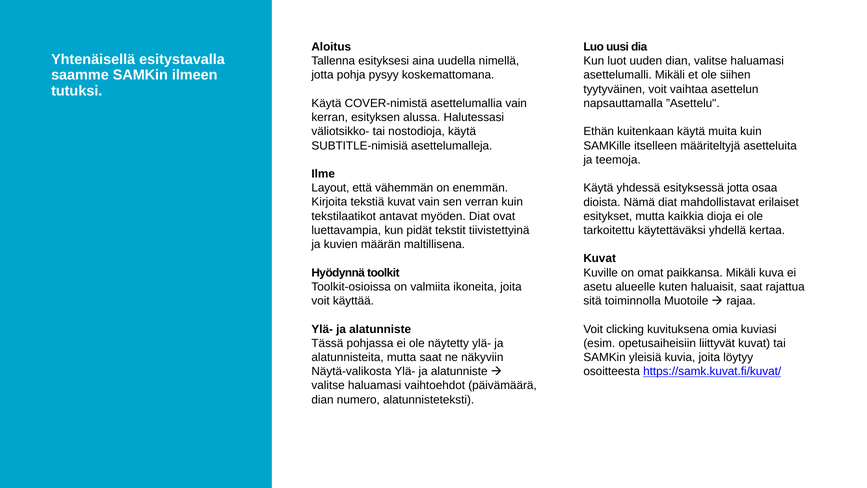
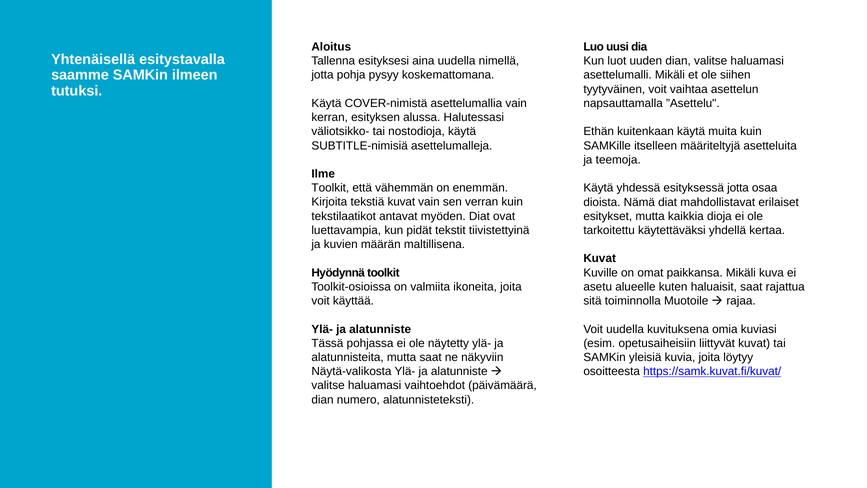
Layout: Layout -> Toolkit (330, 188)
Voit clicking: clicking -> uudella (625, 329)
